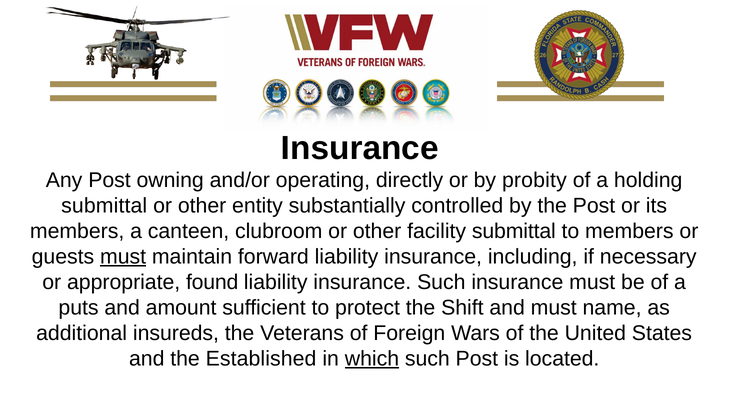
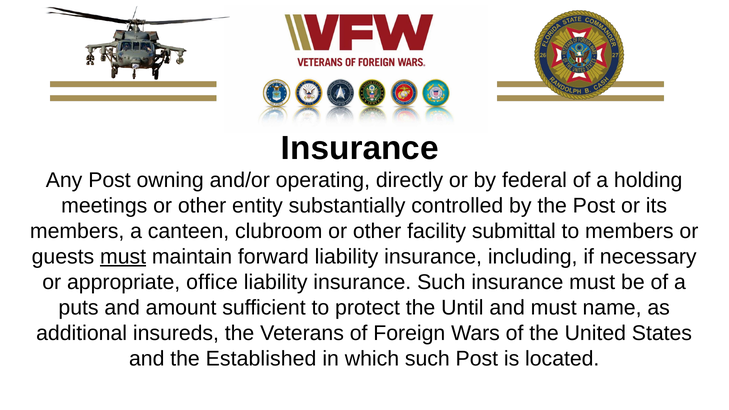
probity: probity -> federal (534, 180)
submittal: submittal -> meetings (104, 206)
found: found -> office (212, 282)
Shift: Shift -> Until (462, 308)
which underline: present -> none (372, 359)
